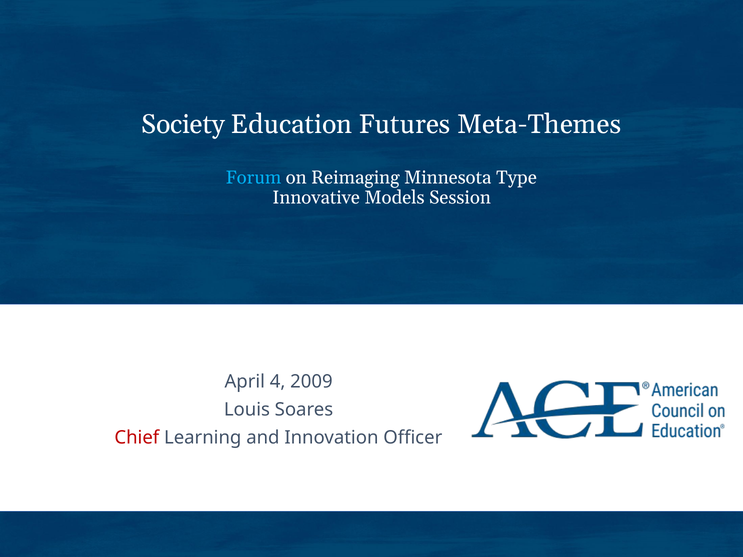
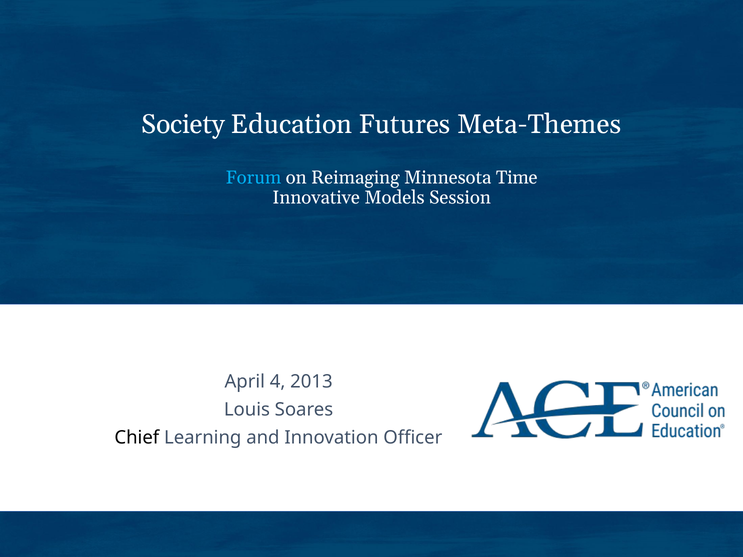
Type: Type -> Time (517, 178)
2009: 2009 -> 2013 (311, 382)
Chief colour: red -> black (137, 438)
